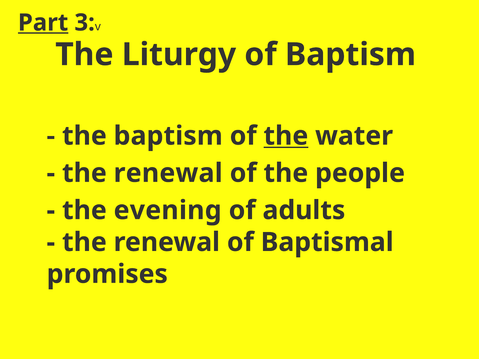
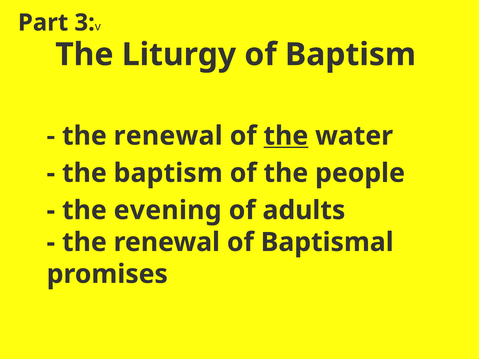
Part underline: present -> none (43, 23)
baptism: baptism -> renewal (168, 136)
renewal: renewal -> baptism (168, 173)
